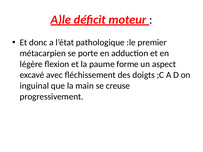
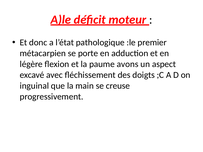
forme: forme -> avons (128, 64)
